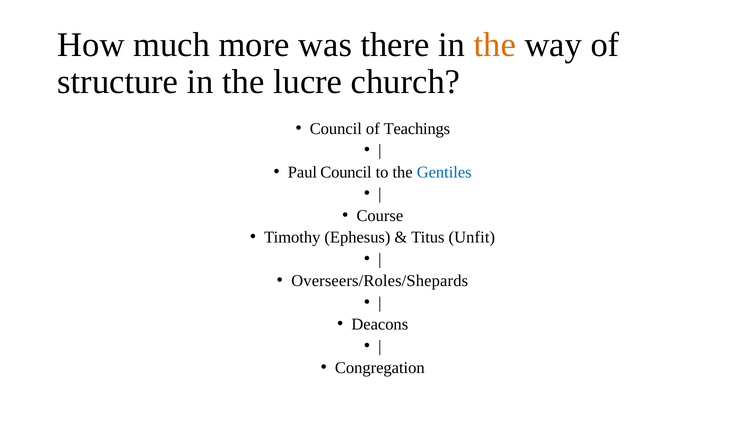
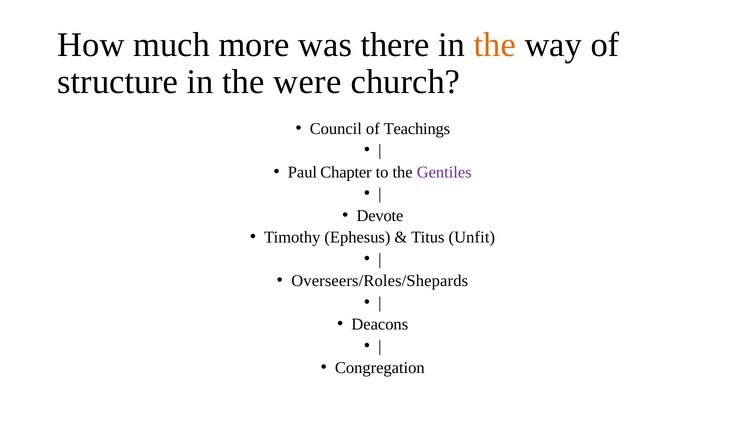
lucre: lucre -> were (307, 82)
Paul Council: Council -> Chapter (346, 172)
Gentiles colour: blue -> purple (444, 172)
Course: Course -> Devote (380, 216)
